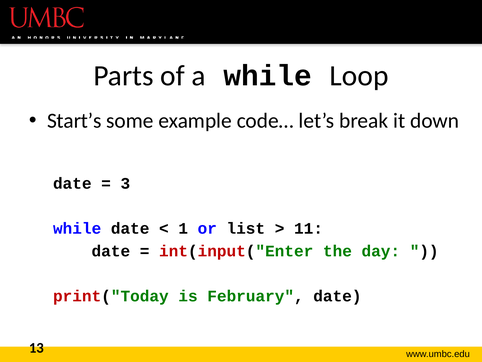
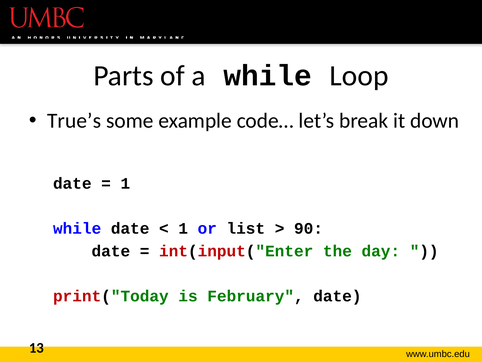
Start’s: Start’s -> True’s (74, 121)
3: 3 -> 1 (125, 183)
11: 11 -> 90 (309, 228)
